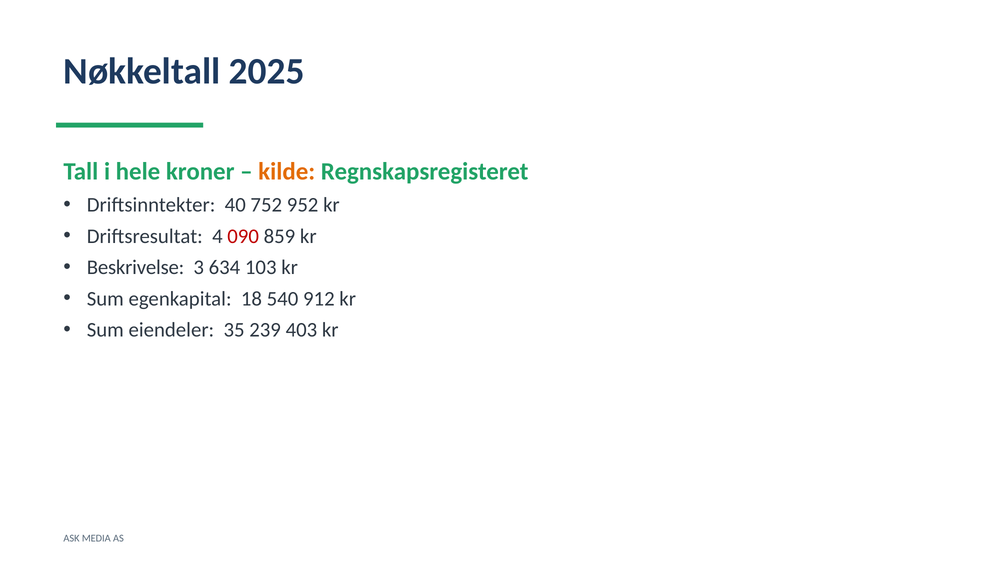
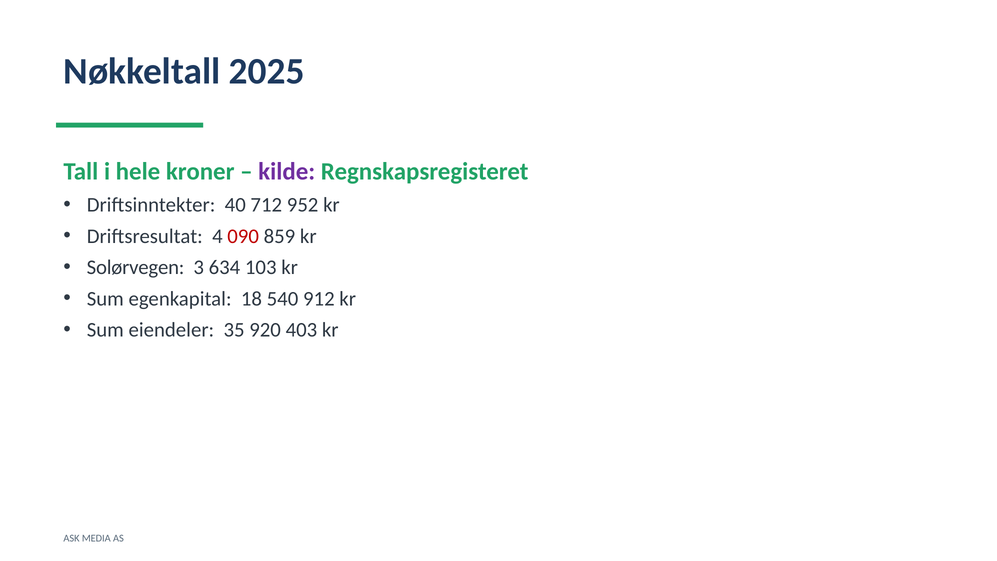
kilde colour: orange -> purple (287, 172)
752: 752 -> 712 (266, 205)
Beskrivelse: Beskrivelse -> Solørvegen (136, 267)
239: 239 -> 920 (265, 330)
